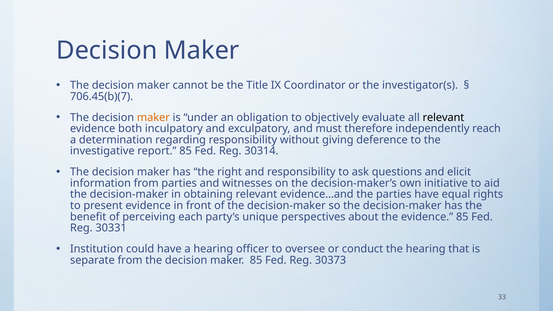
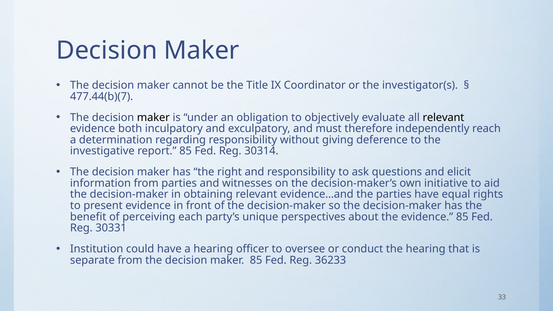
706.45(b)(7: 706.45(b)(7 -> 477.44(b)(7 (102, 97)
maker colour: orange -> black (153, 117)
30373: 30373 -> 36233 (330, 260)
